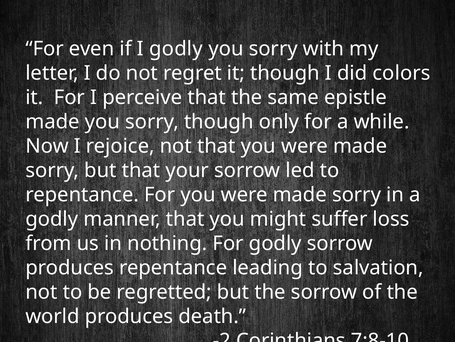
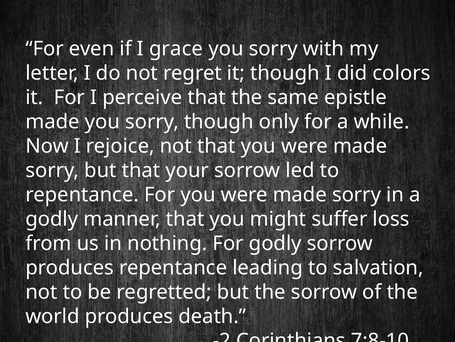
I godly: godly -> grace (176, 49)
